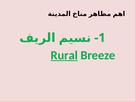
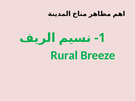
Rural underline: present -> none (64, 55)
